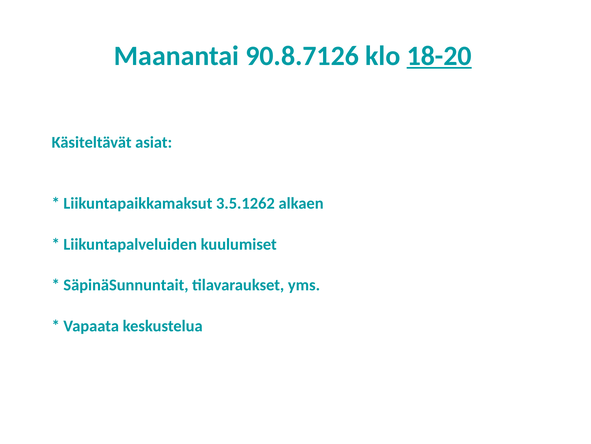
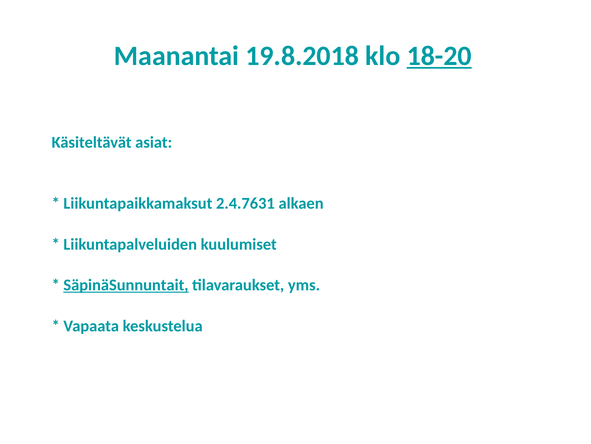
90.8.7126: 90.8.7126 -> 19.8.2018 (302, 56)
3.5.1262: 3.5.1262 -> 2.4.7631 (245, 203)
SäpinäSunnuntait underline: none -> present (126, 285)
